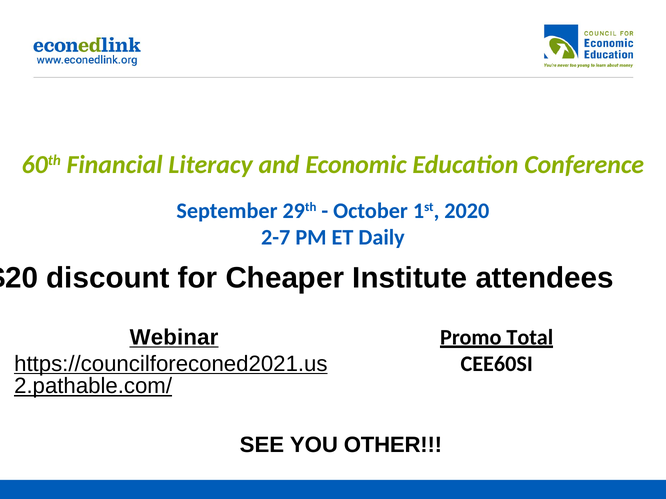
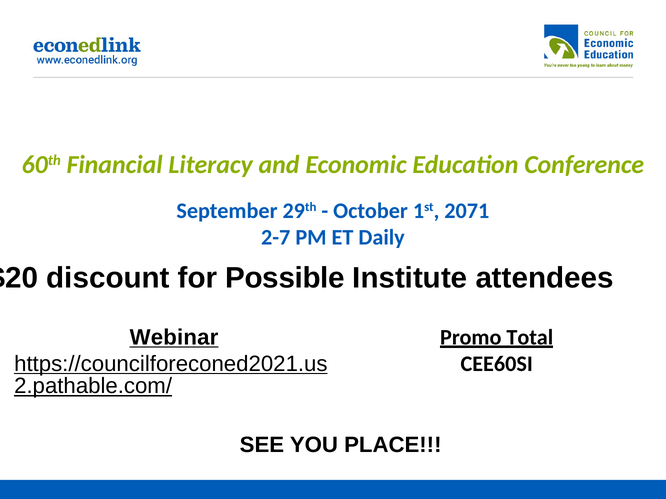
2020: 2020 -> 2071 (467, 211)
Cheaper: Cheaper -> Possible (285, 278)
OTHER: OTHER -> PLACE (393, 446)
